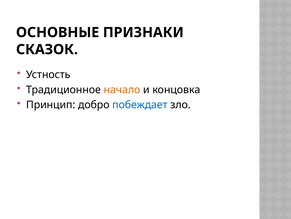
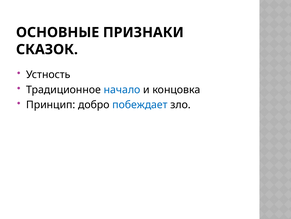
начало colour: orange -> blue (122, 89)
